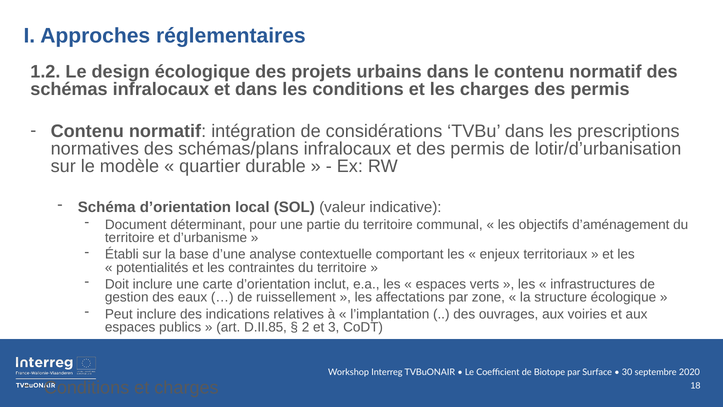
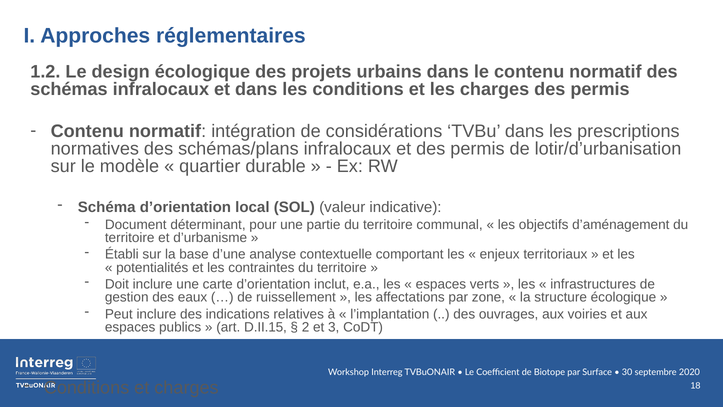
D.II.85: D.II.85 -> D.II.15 (265, 327)
